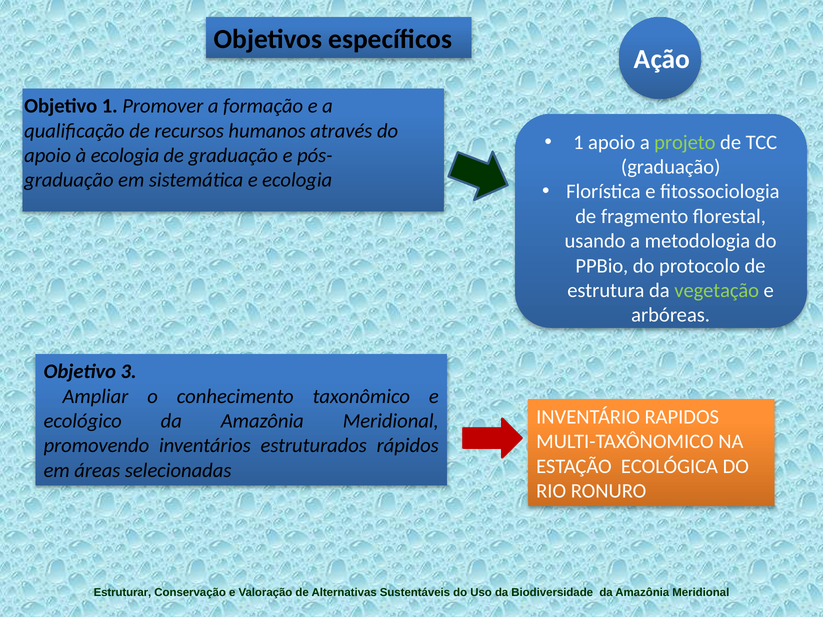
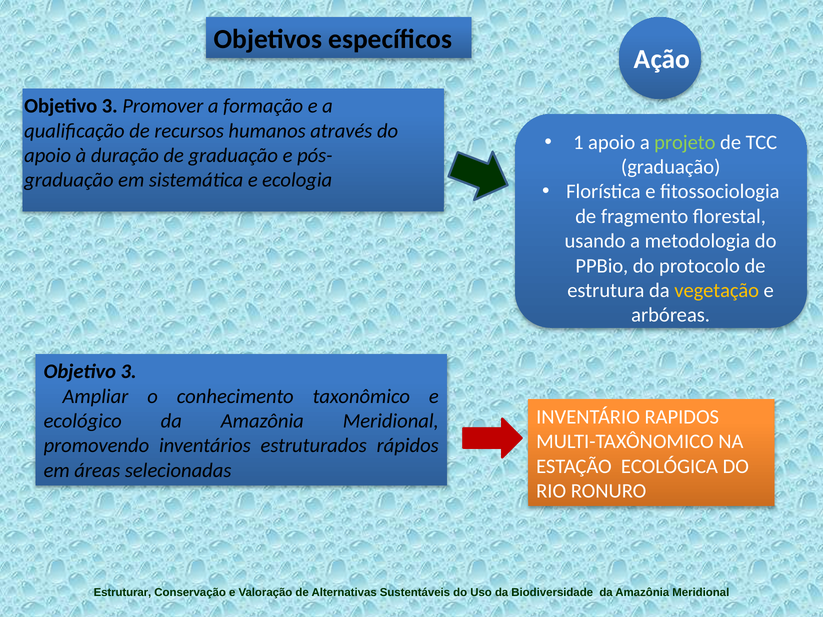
1: 1 -> 3 (110, 106)
à ecologia: ecologia -> duração (125, 155)
vegetação colour: light green -> yellow (717, 291)
